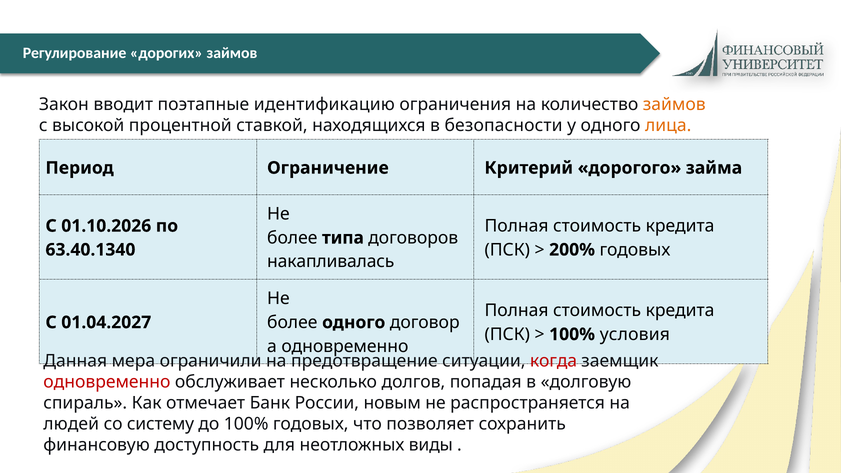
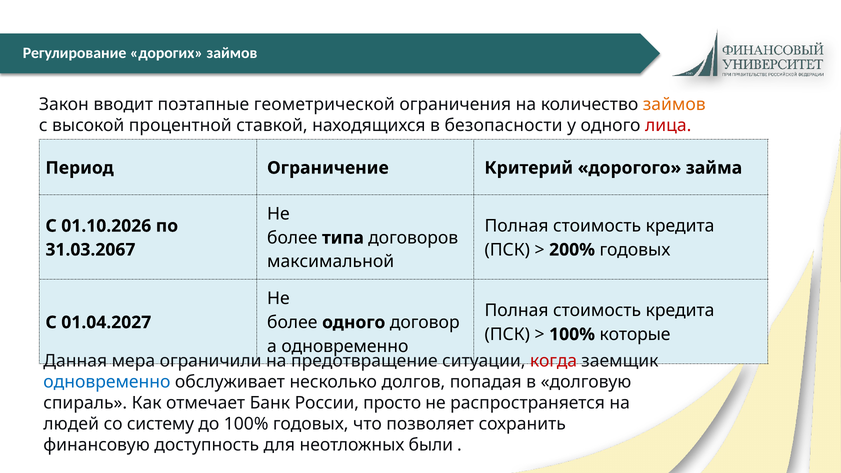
идентификацию: идентификацию -> геометрической (324, 104)
лица colour: orange -> red (668, 125)
63.40.1340: 63.40.1340 -> 31.03.2067 (90, 250)
накапливалась: накапливалась -> максимальной (331, 262)
условия: условия -> которые (635, 334)
одновременно colour: red -> blue (107, 382)
новым: новым -> просто (392, 403)
виды: виды -> были (431, 445)
